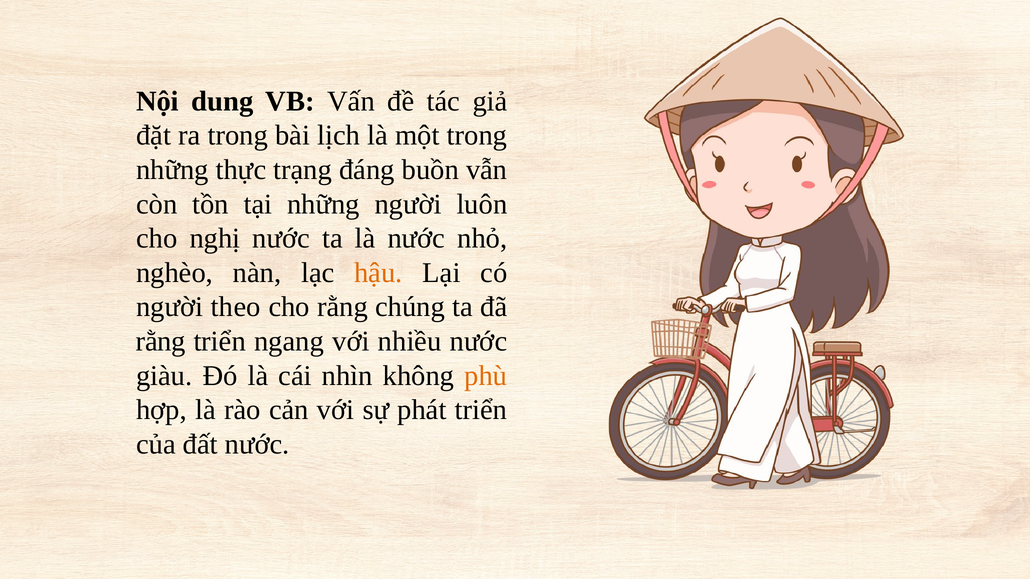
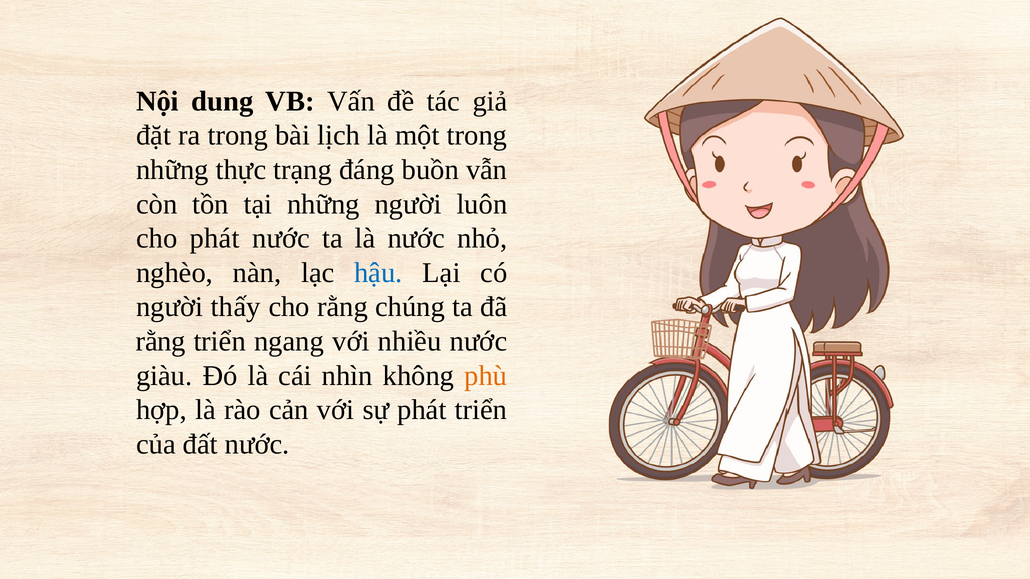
cho nghị: nghị -> phát (215, 239)
hậu colour: orange -> blue (378, 273)
theo: theo -> thấy (236, 307)
